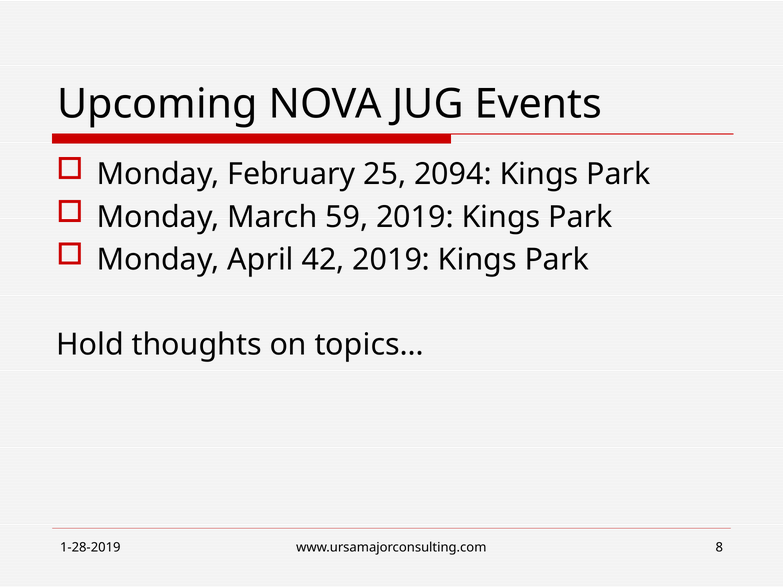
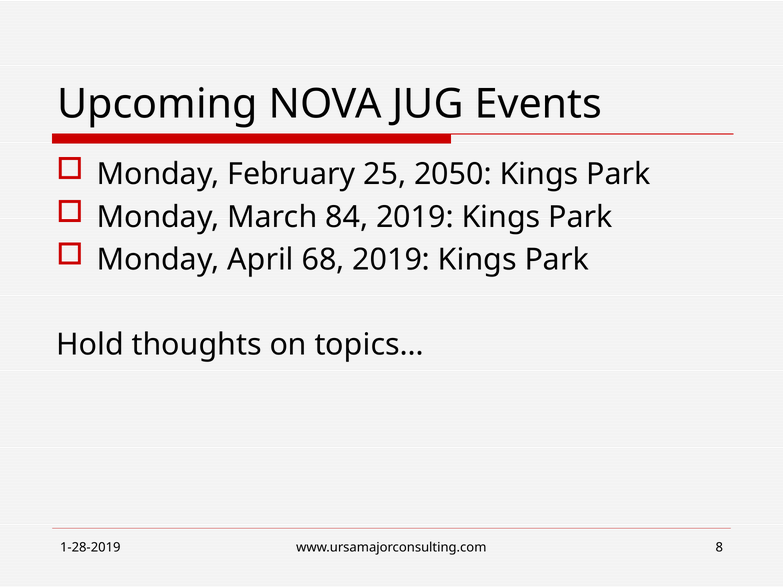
2094: 2094 -> 2050 (453, 174)
59: 59 -> 84 (347, 217)
42: 42 -> 68 (323, 260)
